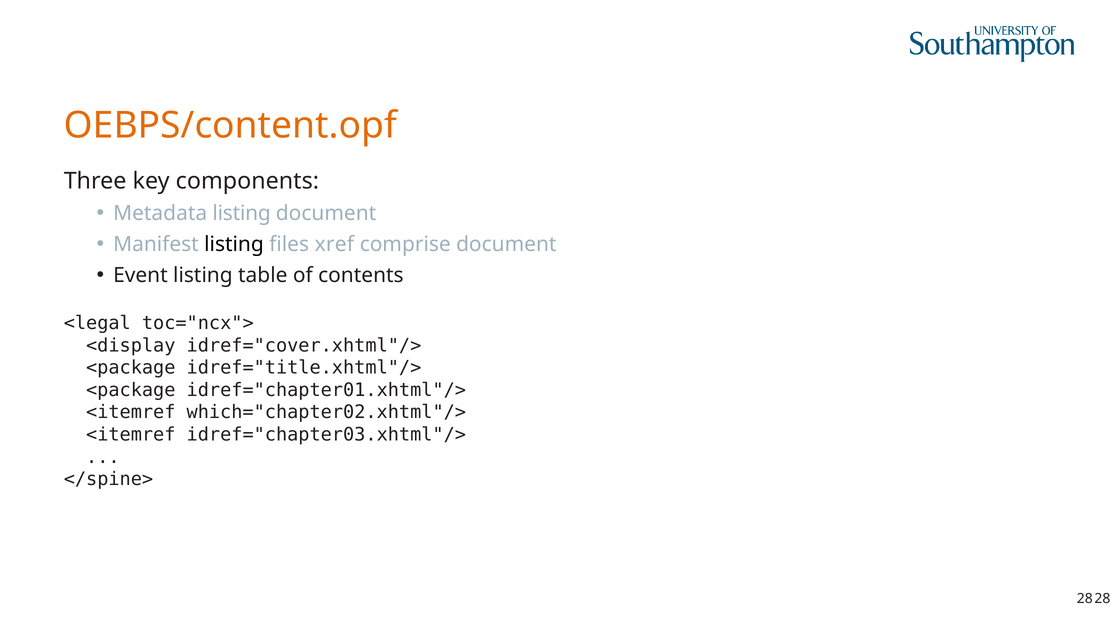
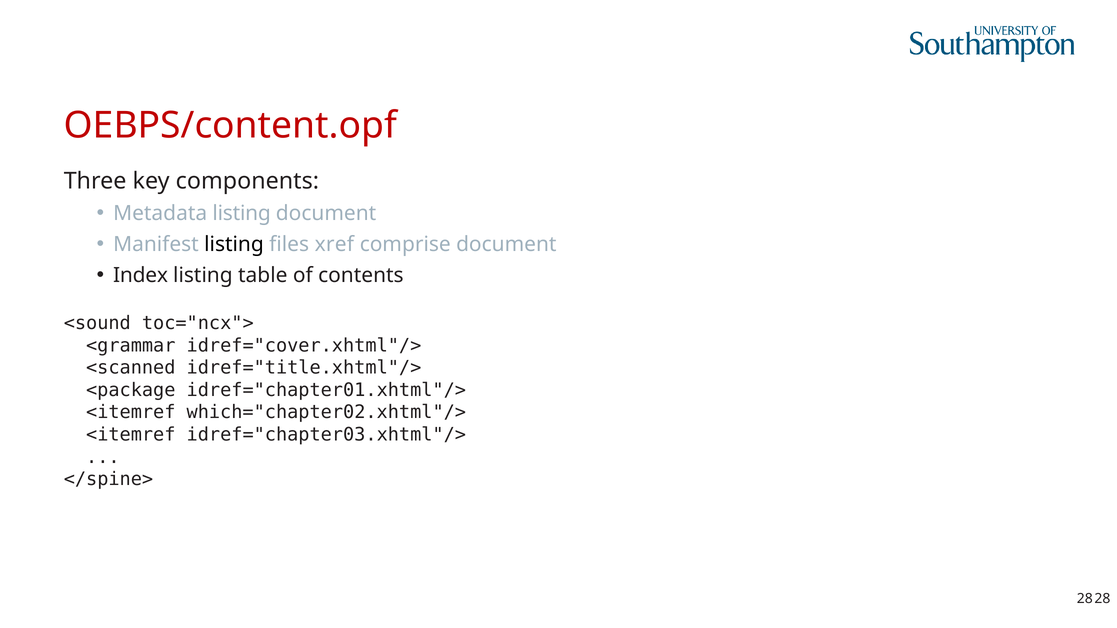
OEBPS/content.opf colour: orange -> red (230, 126)
Event: Event -> Index (141, 275)
<legal: <legal -> <sound (97, 323)
<display: <display -> <grammar (131, 346)
<package: <package -> <scanned (131, 368)
